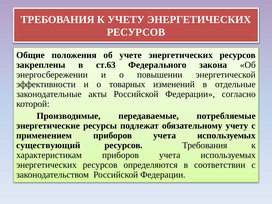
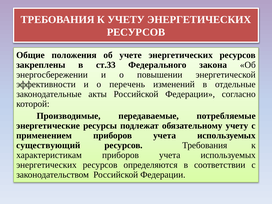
ст.63: ст.63 -> ст.33 (106, 65)
товарных: товарных -> перечень (127, 84)
